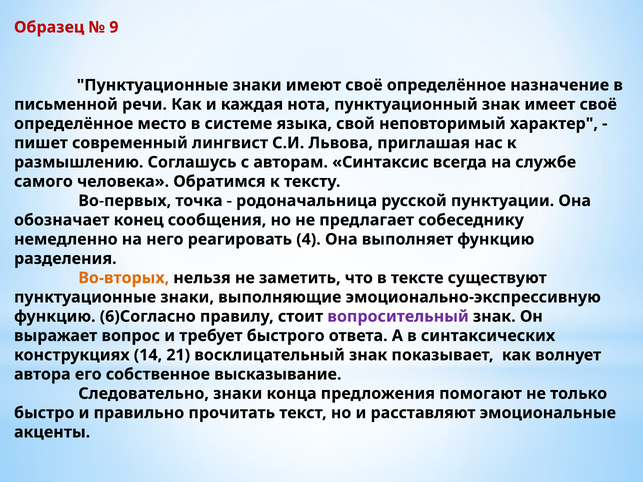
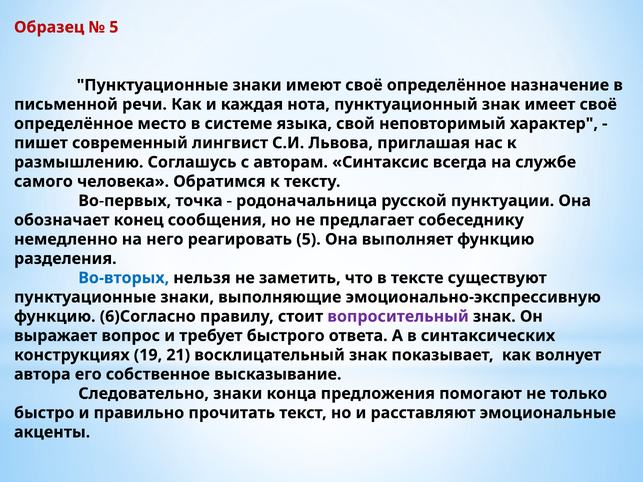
9: 9 -> 5 (114, 27)
реагировать 4: 4 -> 5 (309, 239)
Во-вторых colour: orange -> blue (124, 278)
14: 14 -> 19 (148, 355)
